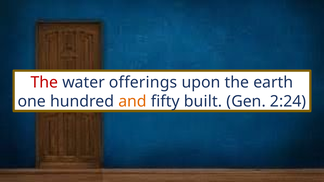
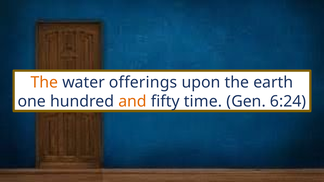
The colour: red -> orange (44, 83)
built: built -> time (203, 102)
2:24: 2:24 -> 6:24 (288, 102)
